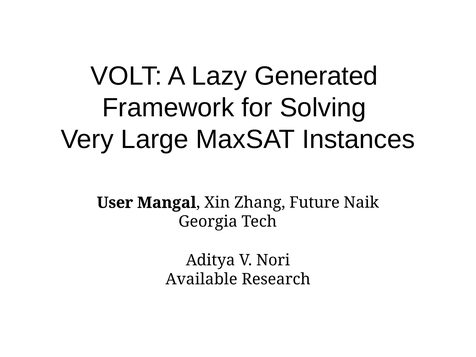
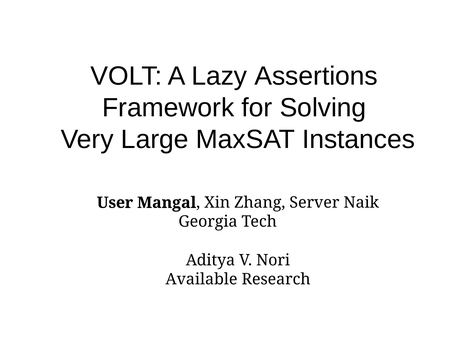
Generated: Generated -> Assertions (316, 76)
Future: Future -> Server (314, 203)
